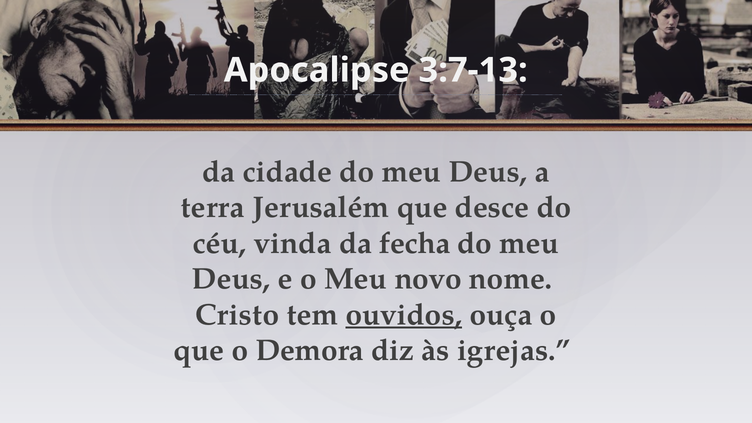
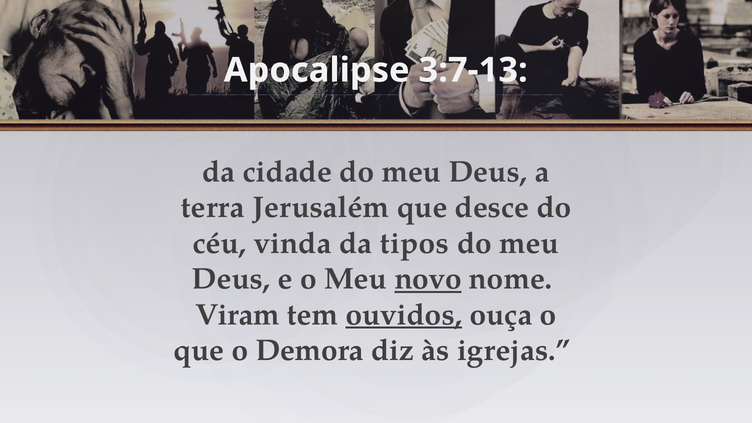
fecha: fecha -> tipos (414, 243)
novo underline: none -> present (428, 279)
Cristo: Cristo -> Viram (237, 315)
